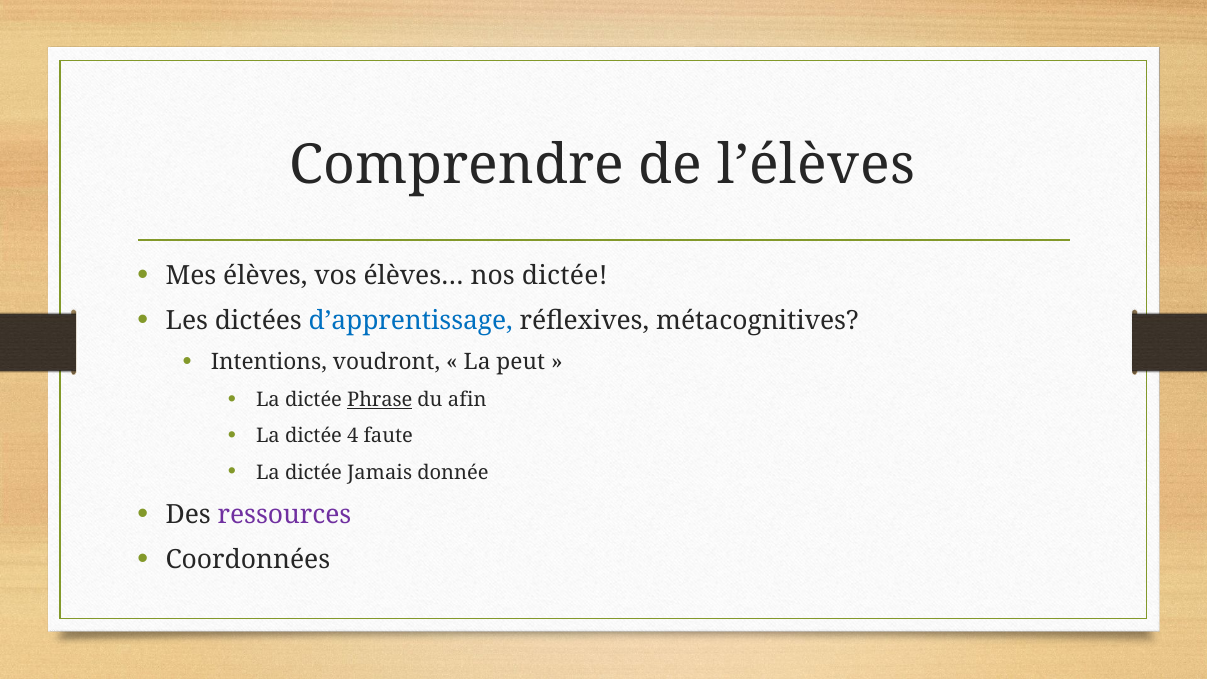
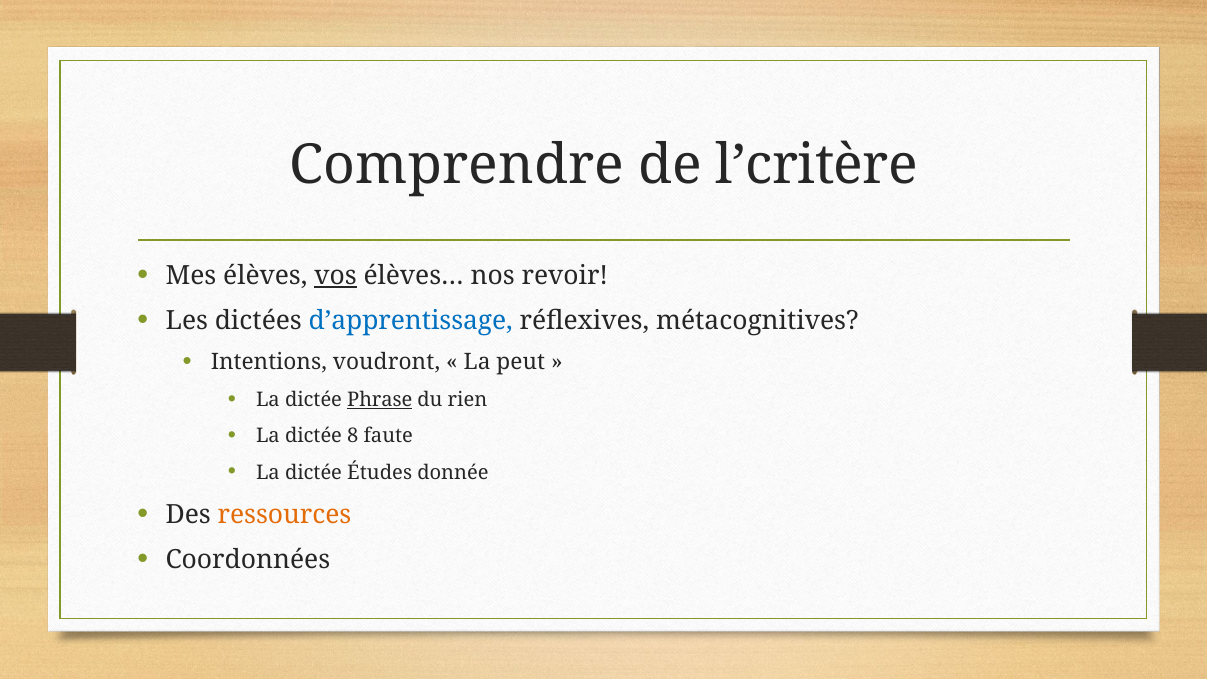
l’élèves: l’élèves -> l’critère (817, 166)
vos underline: none -> present (336, 275)
nos dictée: dictée -> revoir (565, 275)
afin: afin -> rien (467, 400)
4: 4 -> 8 (353, 436)
Jamais: Jamais -> Études (380, 472)
ressources colour: purple -> orange (284, 514)
